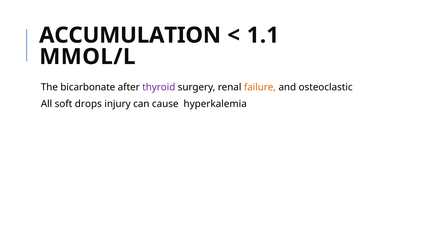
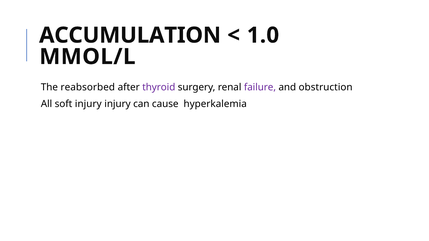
1.1: 1.1 -> 1.0 (263, 35)
bicarbonate: bicarbonate -> reabsorbed (88, 87)
failure colour: orange -> purple (260, 87)
osteoclastic: osteoclastic -> obstruction (326, 87)
soft drops: drops -> injury (88, 104)
